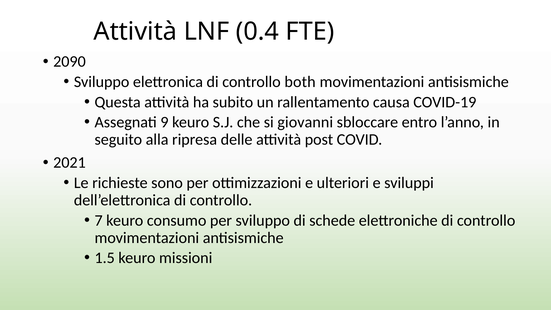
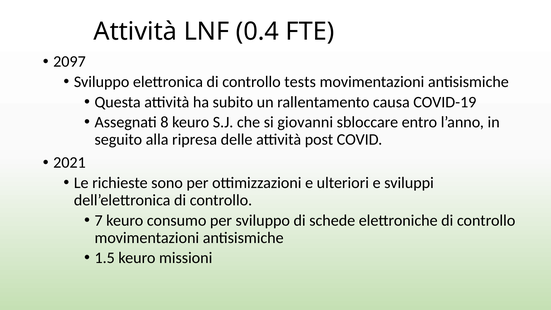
2090: 2090 -> 2097 (69, 62)
both: both -> tests (300, 82)
9: 9 -> 8 (164, 122)
